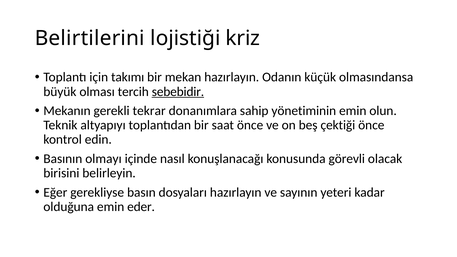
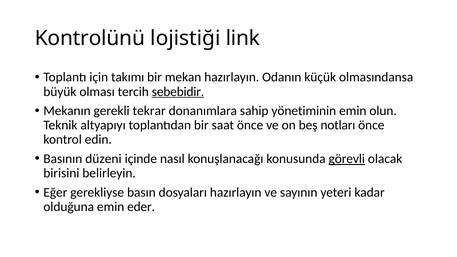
Belirtilerini: Belirtilerini -> Kontrolünü (90, 38)
kriz: kriz -> link (243, 38)
çektiği: çektiği -> notları (338, 125)
olmayı: olmayı -> düzeni (103, 159)
görevli underline: none -> present (347, 159)
